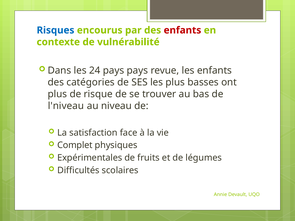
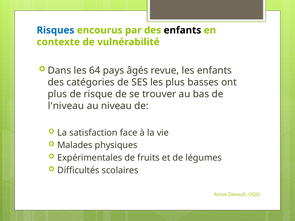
enfants colour: red -> black (182, 30)
24: 24 -> 64 (95, 71)
pays pays: pays -> âgés (137, 71)
Complet: Complet -> Malades (75, 145)
